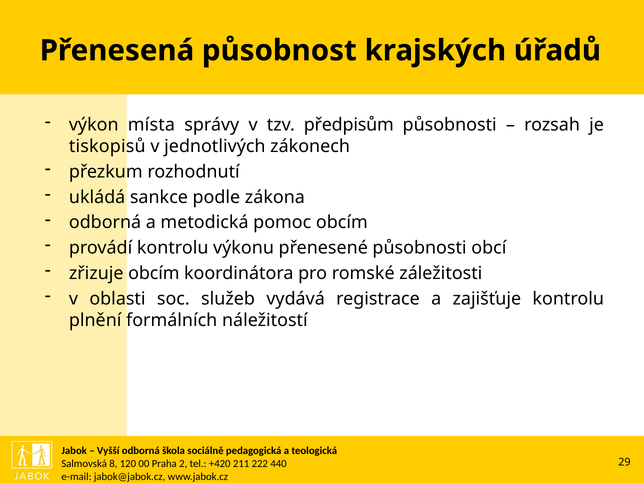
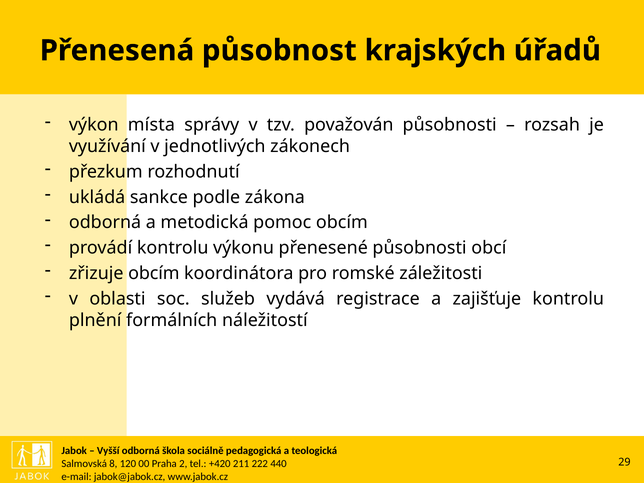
předpisům: předpisům -> považován (349, 125)
tiskopisů: tiskopisů -> využívání (107, 146)
